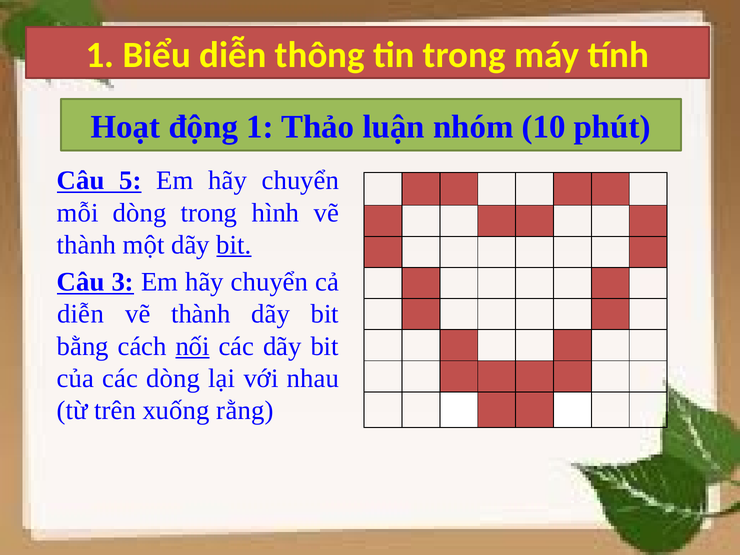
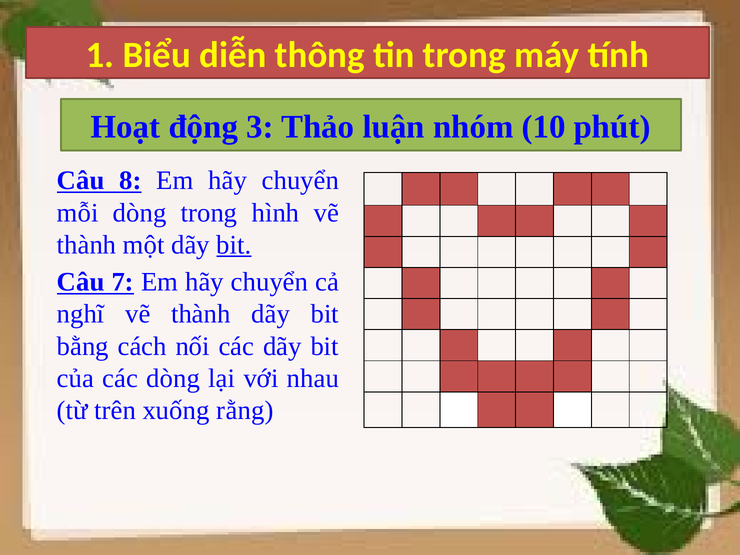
động 1: 1 -> 3 (260, 127)
5: 5 -> 8 (130, 181)
3: 3 -> 7 (123, 282)
diễn: diễn -> nghĩ (81, 314)
nối underline: present -> none (193, 346)
